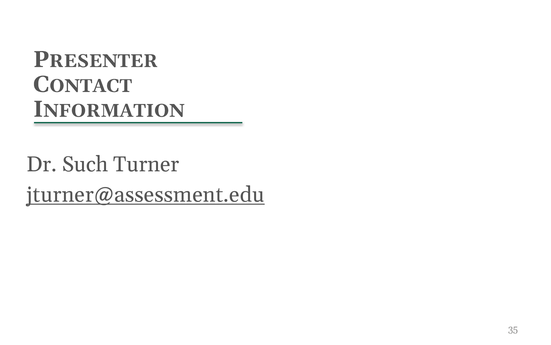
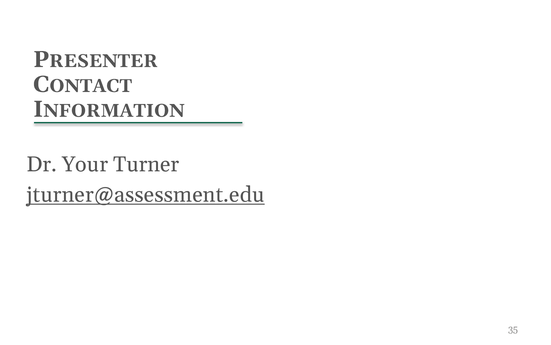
Such: Such -> Your (85, 164)
